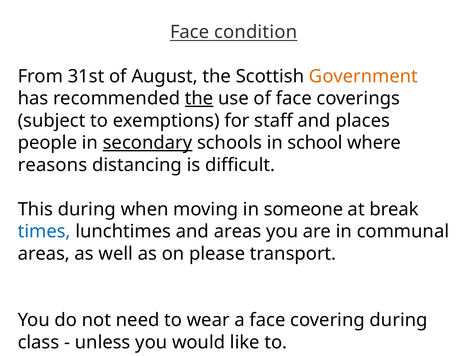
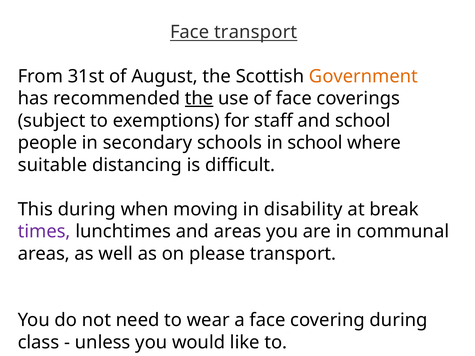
Face condition: condition -> transport (256, 32)
and places: places -> school (363, 121)
secondary underline: present -> none (148, 143)
reasons: reasons -> suitable (53, 165)
someone: someone -> disability (303, 209)
times colour: blue -> purple (44, 232)
